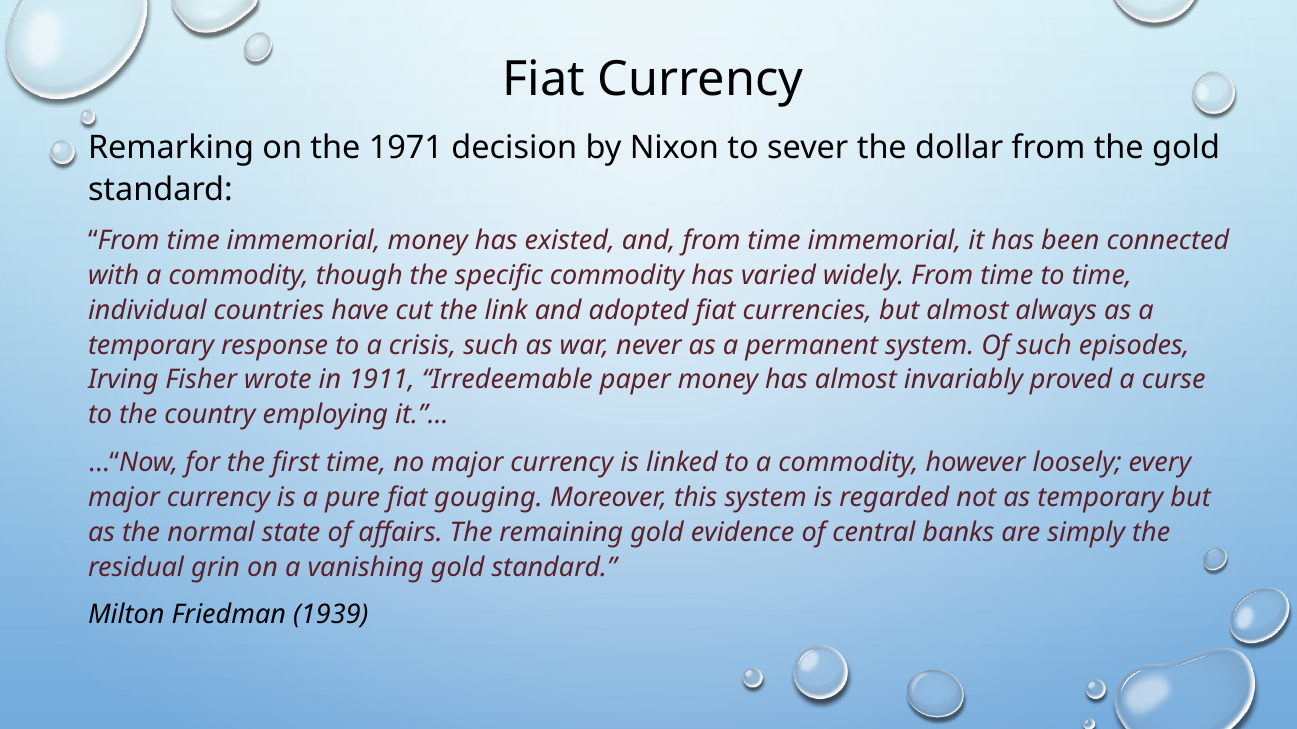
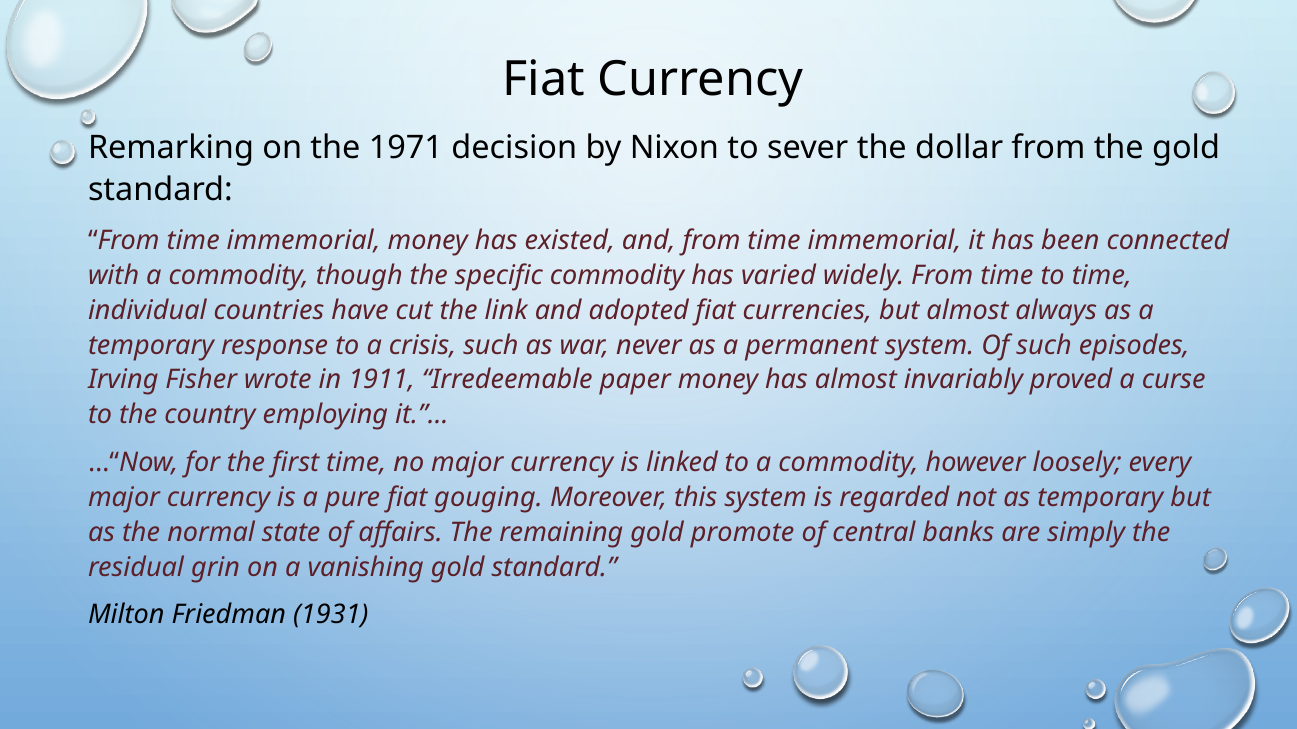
evidence: evidence -> promote (743, 533)
1939: 1939 -> 1931 (331, 615)
